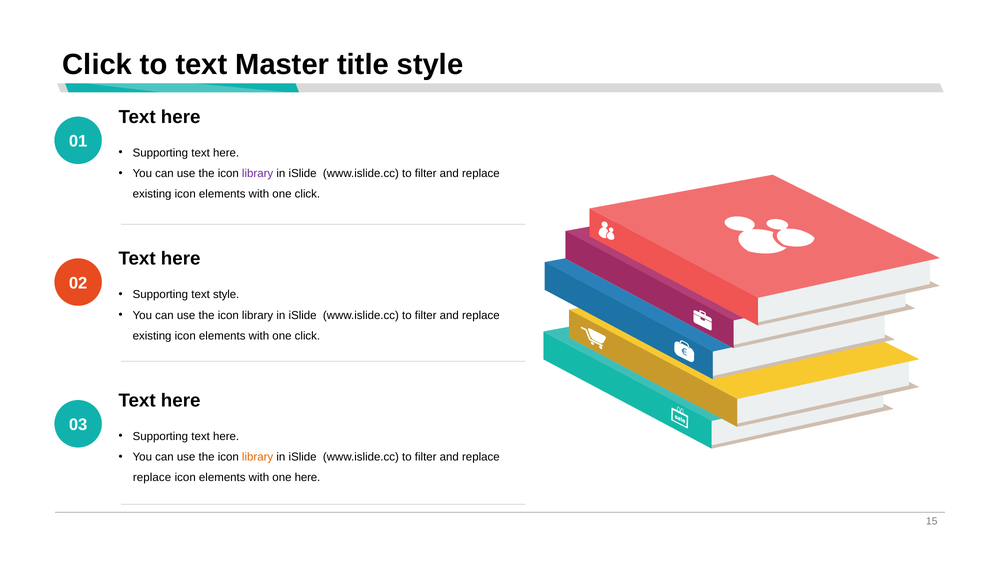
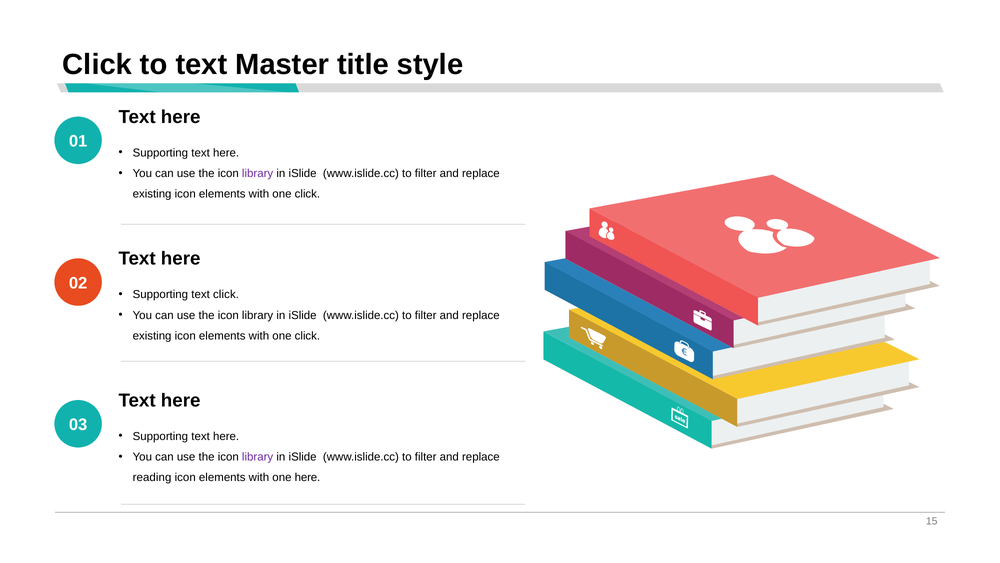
text style: style -> click (226, 294)
library colour: orange -> purple (258, 457)
replace: replace -> reading (152, 477)
